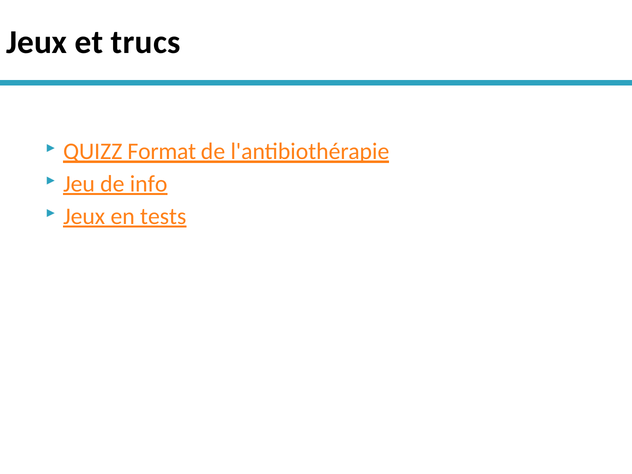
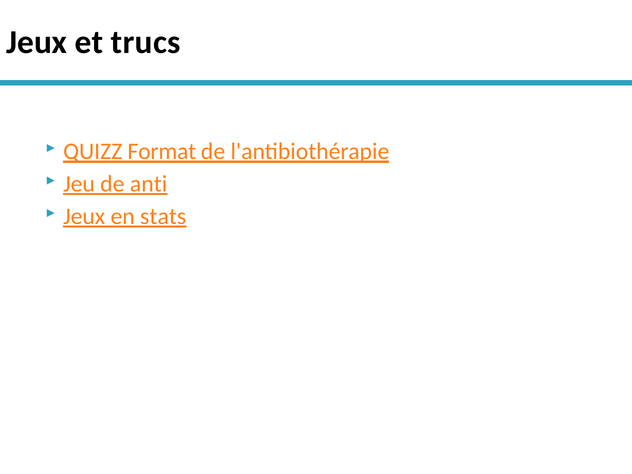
info: info -> anti (149, 184)
tests: tests -> stats (163, 216)
